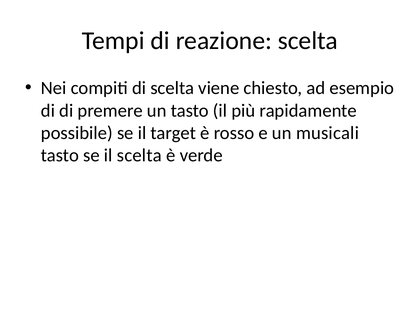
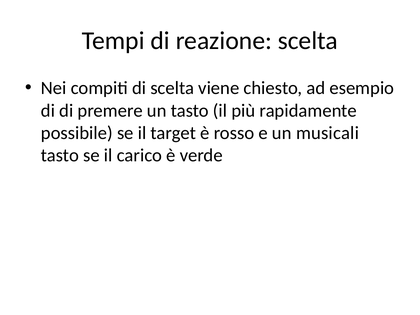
il scelta: scelta -> carico (139, 155)
